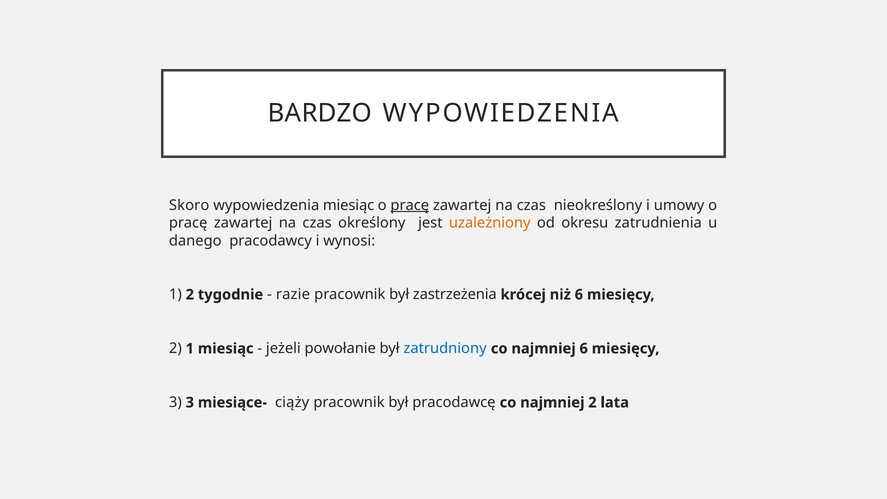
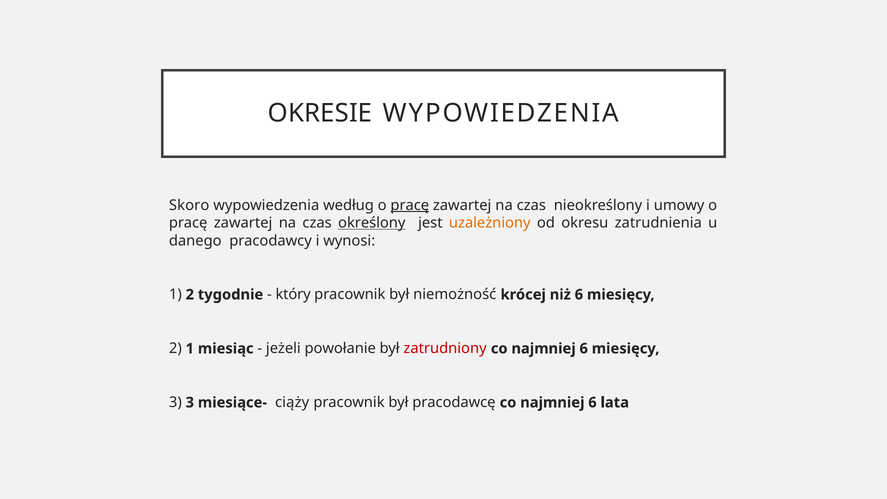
BARDZO: BARDZO -> OKRESIE (320, 113)
wypowiedzenia miesiąc: miesiąc -> według (349, 205)
określony underline: none -> present (372, 223)
razie: razie -> który (293, 295)
zastrzeżenia: zastrzeżenia -> niemożność (455, 295)
zatrudniony colour: blue -> red (445, 349)
2: 2 -> 6 (592, 402)
